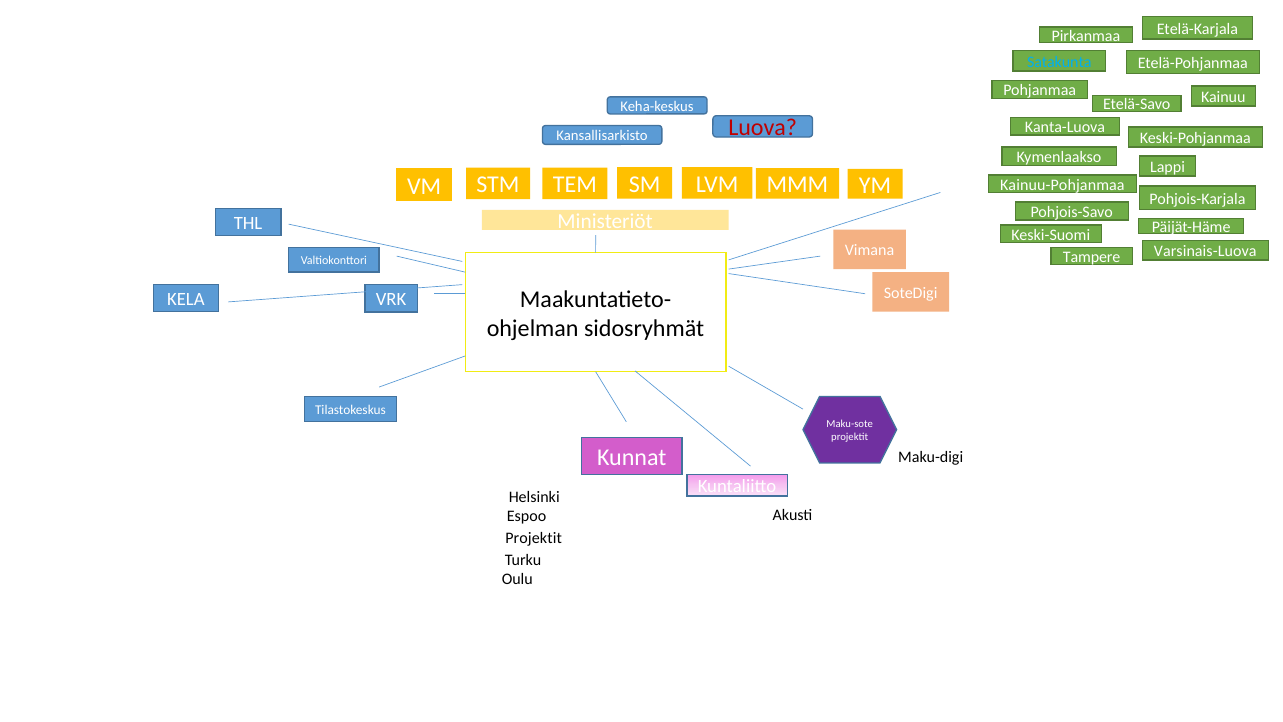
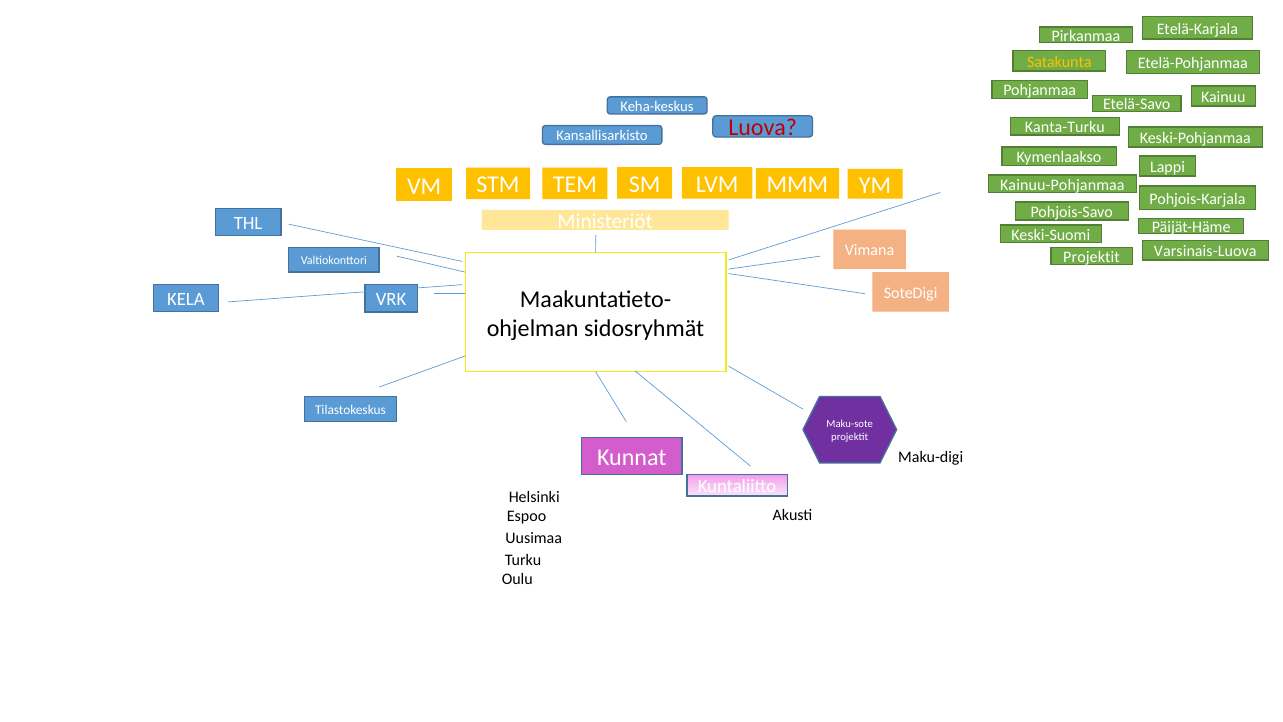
Satakunta colour: light blue -> yellow (1059, 62)
Kanta-Luova: Kanta-Luova -> Kanta-Turku (1065, 127)
Tampere: Tampere -> Projektit (1091, 257)
Projektit: Projektit -> Uusimaa (534, 538)
